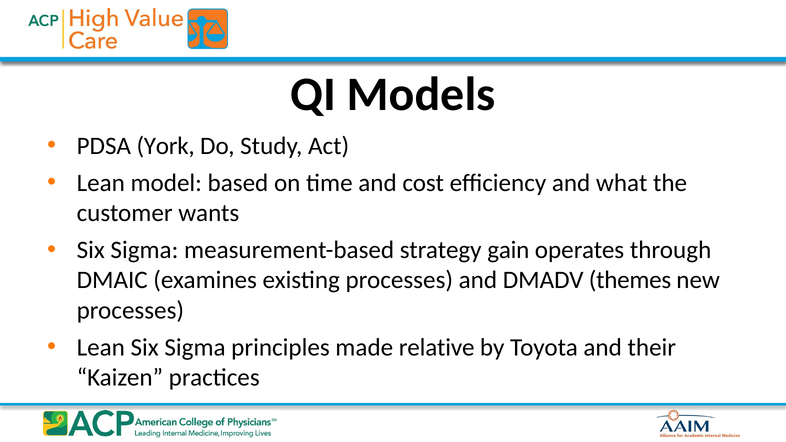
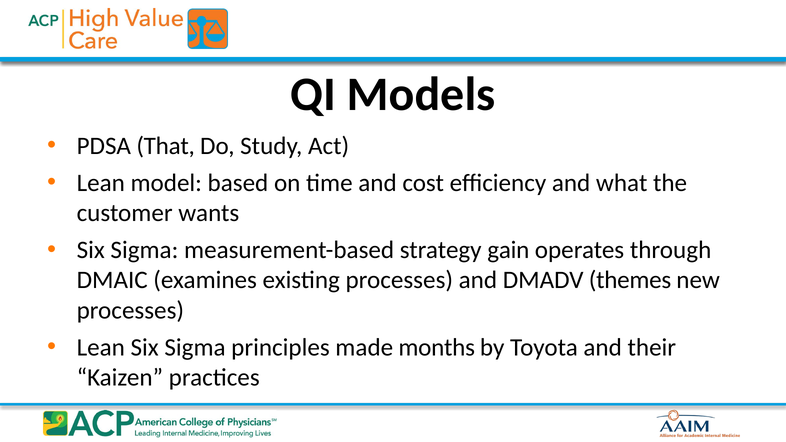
York: York -> That (166, 146)
relative: relative -> months (437, 347)
